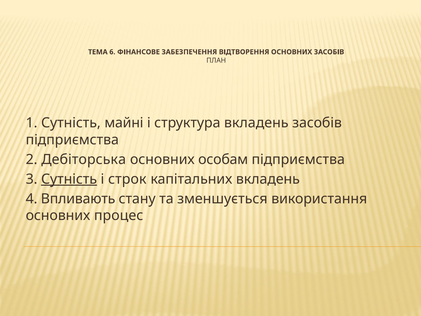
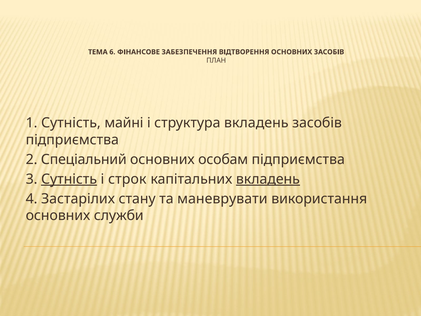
Дебіторська: Дебіторська -> Спеціальний (84, 159)
вкладень underline: none -> present (268, 179)
Впливають: Впливають -> Застарілих (78, 199)
зменшується: зменшується -> маневрувати (222, 199)
процес: процес -> служби (119, 215)
